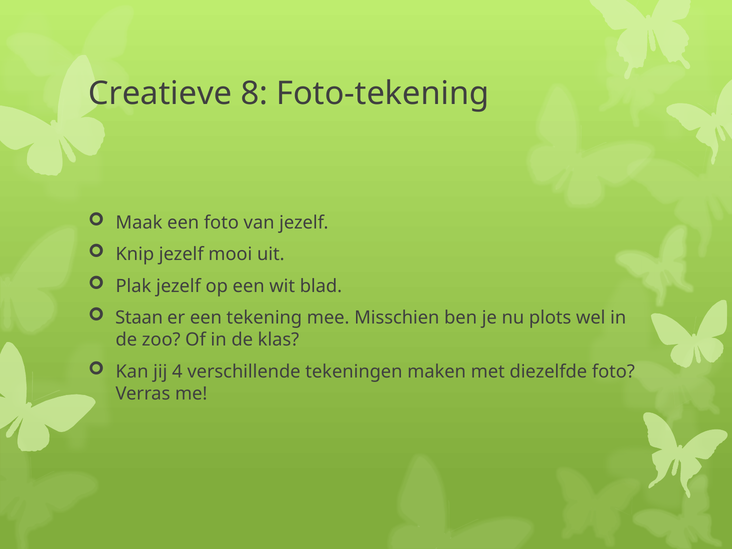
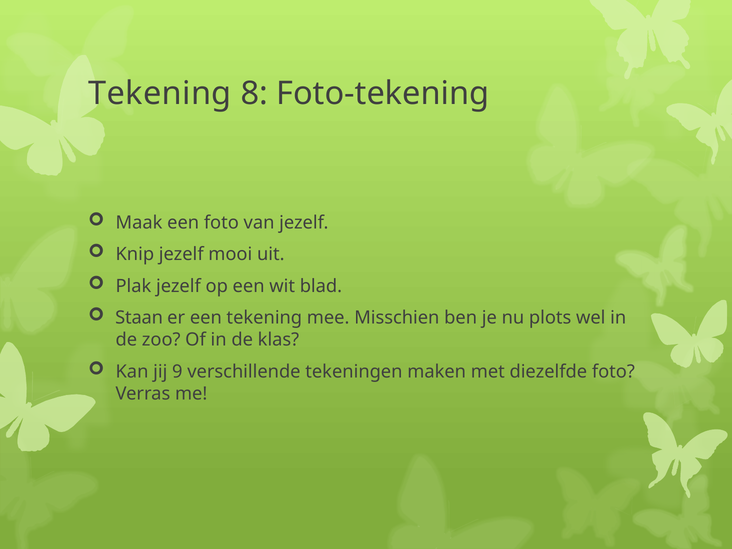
Creatieve: Creatieve -> Tekening (160, 93)
4: 4 -> 9 (177, 372)
